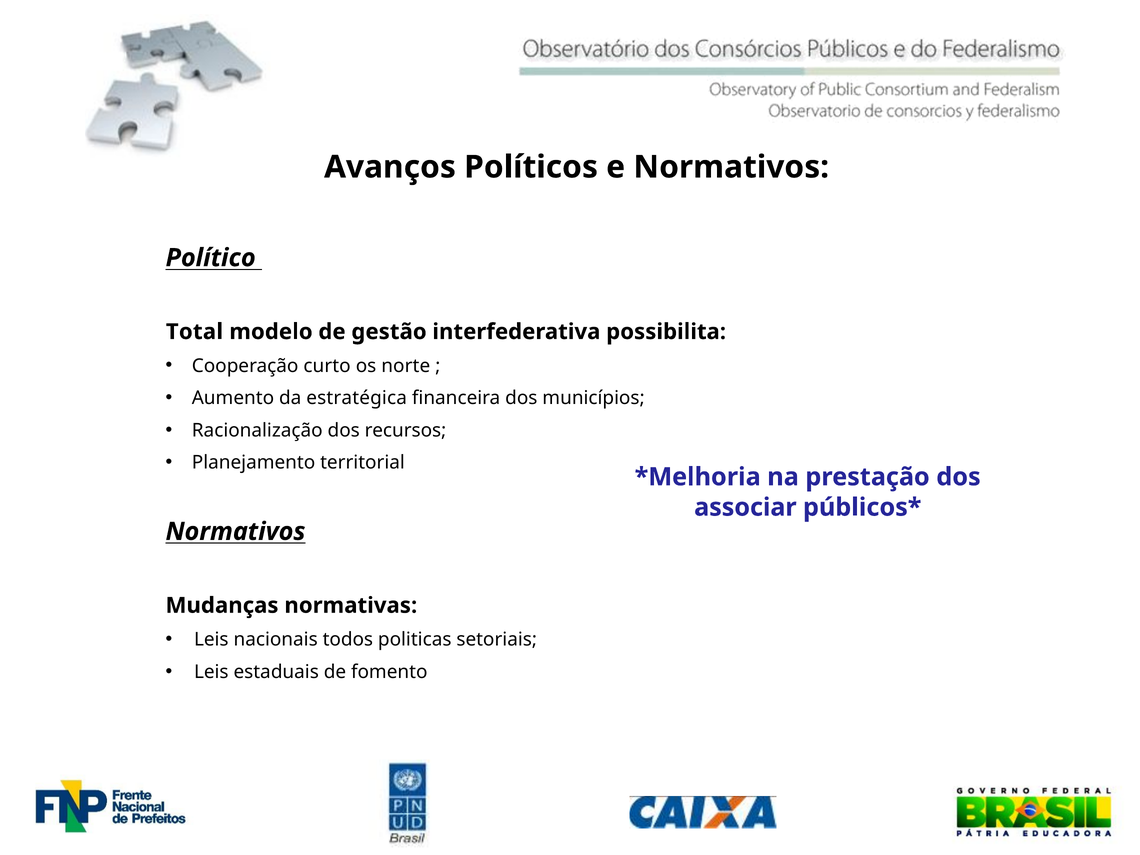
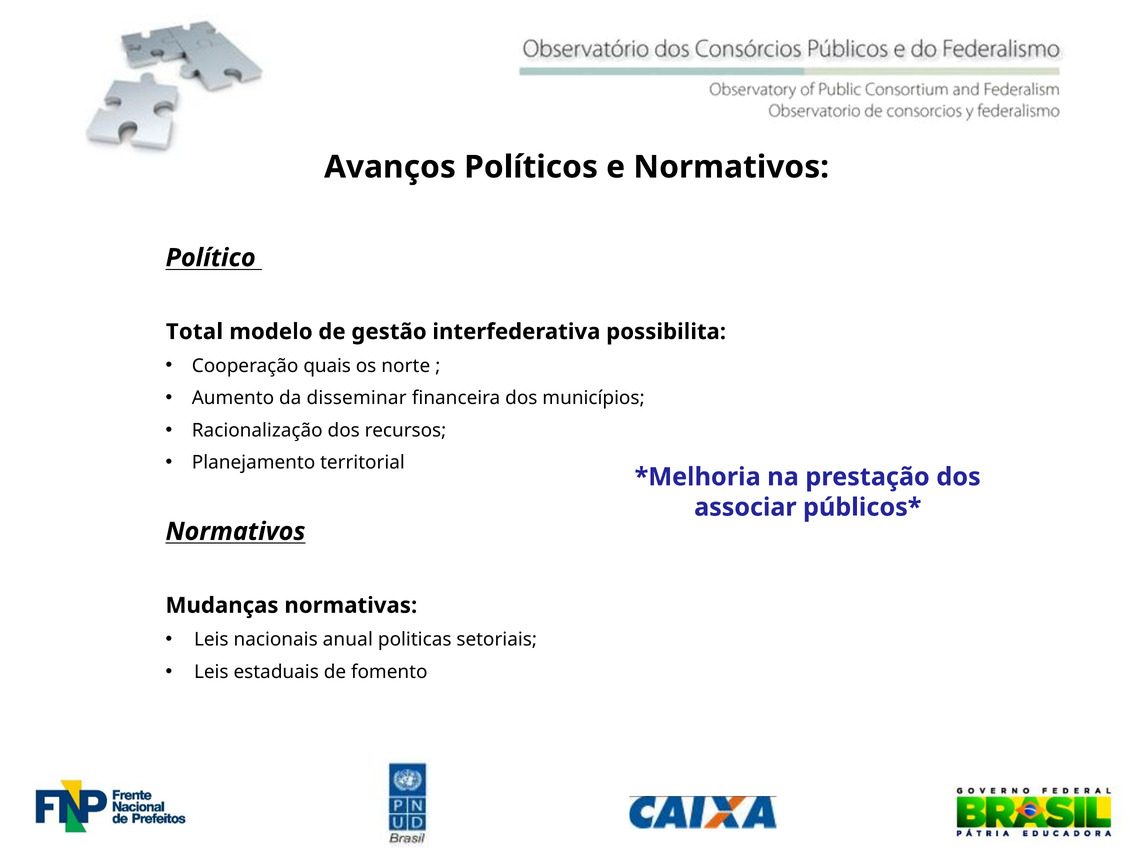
curto: curto -> quais (327, 366)
estratégica: estratégica -> disseminar (357, 398)
todos: todos -> anual (348, 639)
